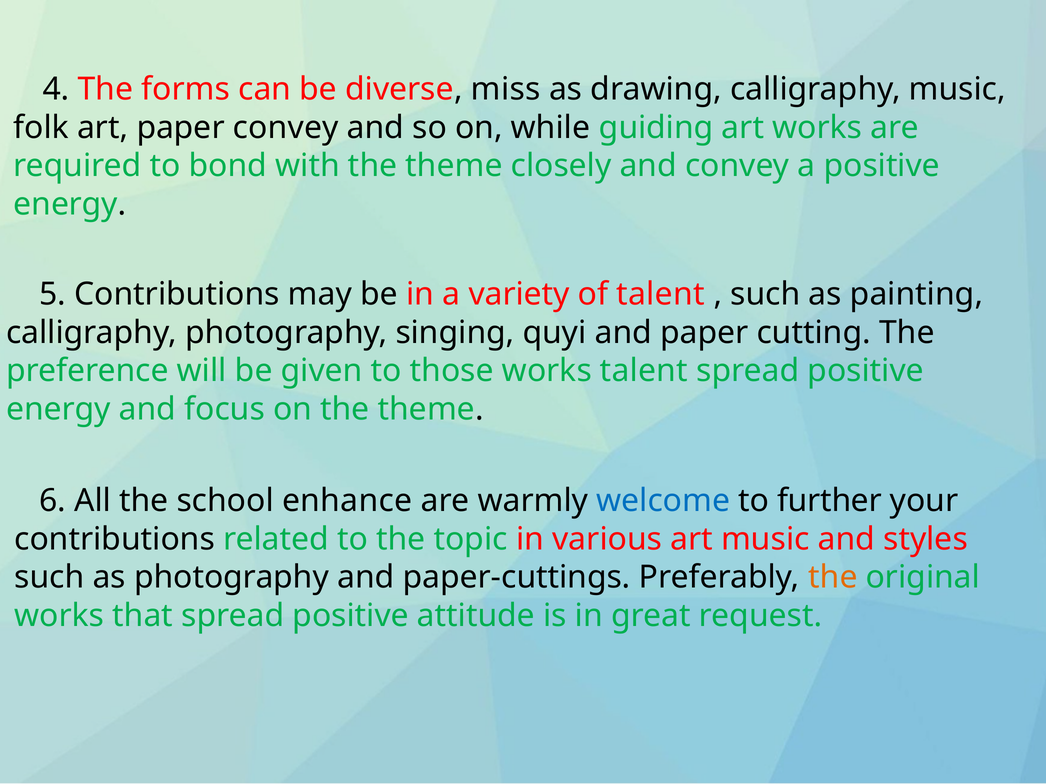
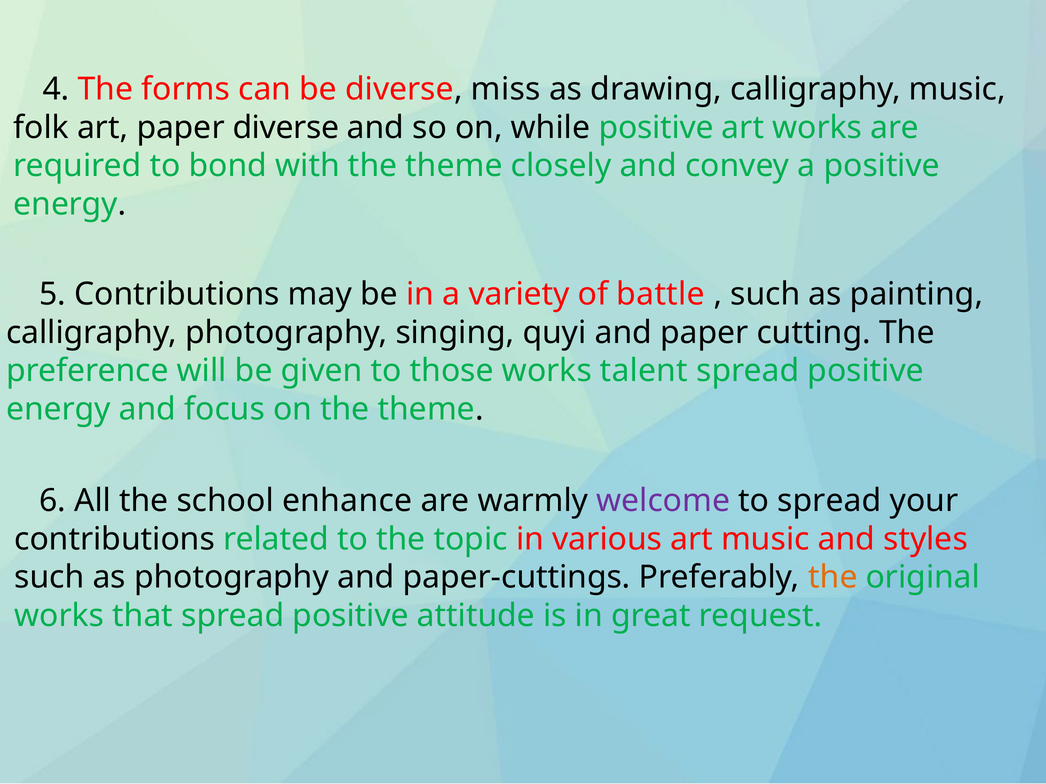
paper convey: convey -> diverse (286, 128)
while guiding: guiding -> positive (656, 128)
of talent: talent -> battle (661, 294)
welcome colour: blue -> purple (663, 501)
to further: further -> spread (829, 501)
